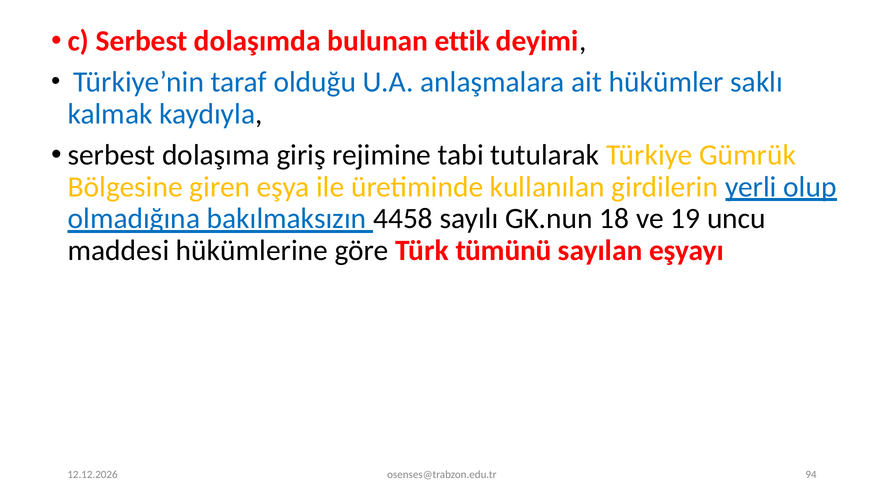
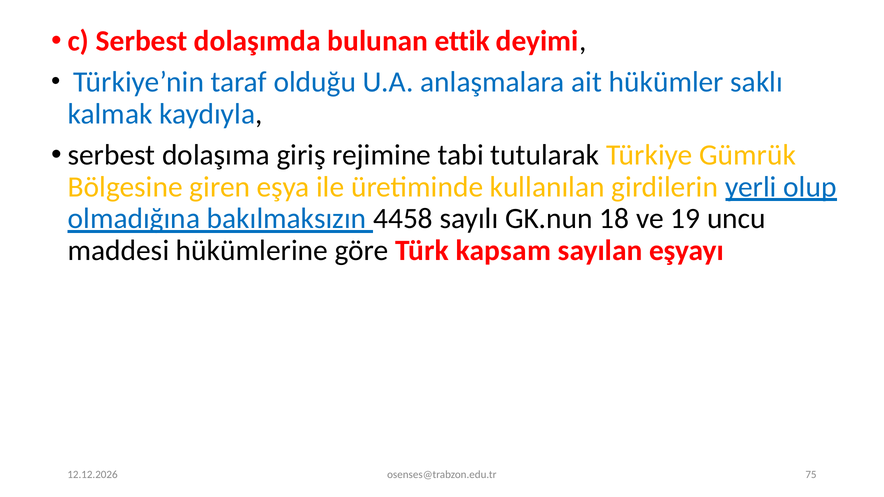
tümünü: tümünü -> kapsam (503, 251)
94: 94 -> 75 (811, 475)
